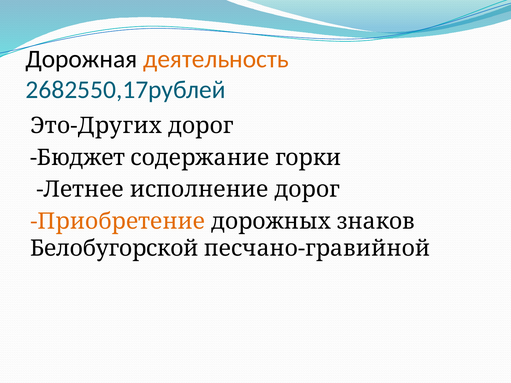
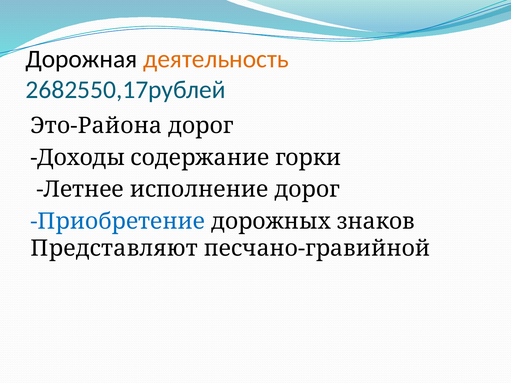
Это-Других: Это-Других -> Это-Района (96, 126)
Бюджет: Бюджет -> Доходы (78, 158)
Приобретение colour: orange -> blue (118, 221)
Белобугорской: Белобугорской -> Представляют (114, 249)
